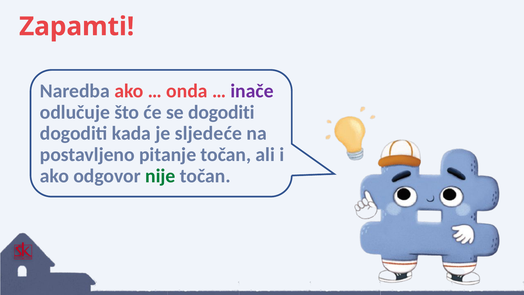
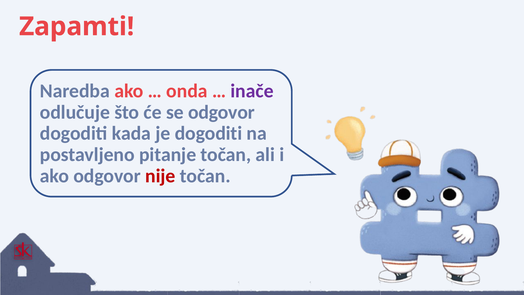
se dogoditi: dogoditi -> odgovor (221, 112)
je sljedeće: sljedeće -> dogoditi (208, 133)
nije colour: green -> red (160, 176)
